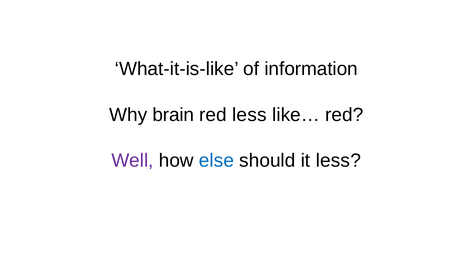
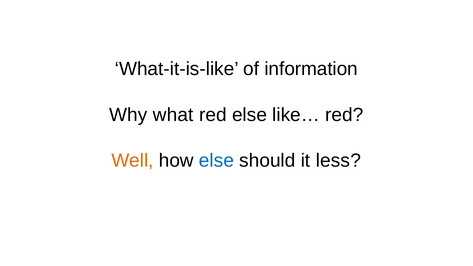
brain: brain -> what (173, 115)
red less: less -> else (250, 115)
Well colour: purple -> orange (132, 161)
